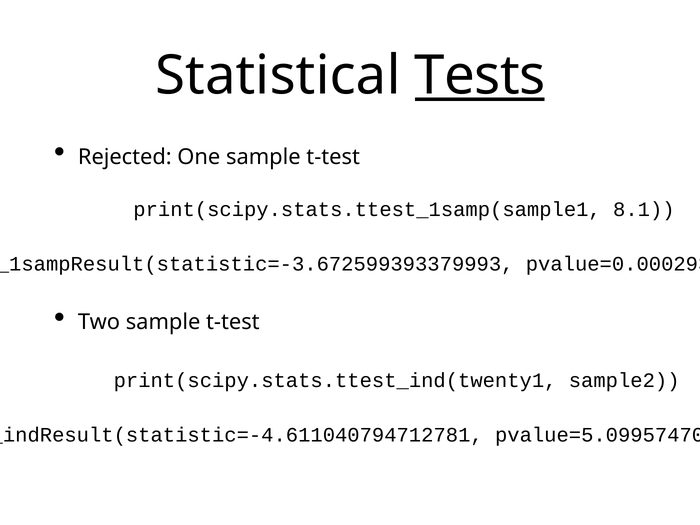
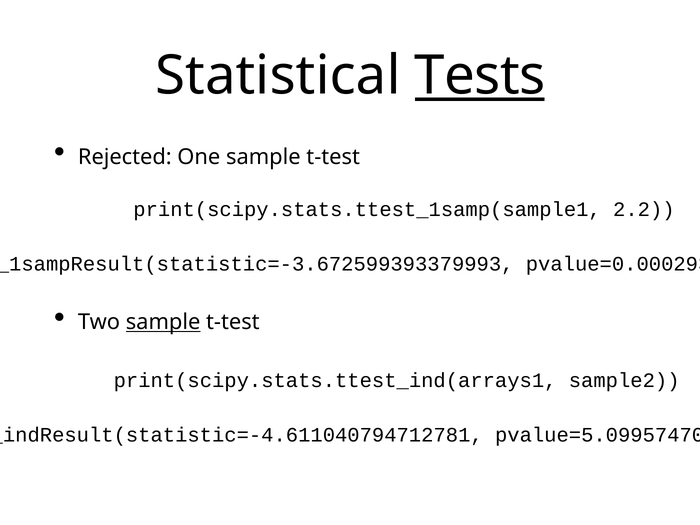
8.1: 8.1 -> 2.2 (644, 209)
sample underline: none -> present (163, 322)
print(scipy.stats.ttest_ind(twenty1: print(scipy.stats.ttest_ind(twenty1 -> print(scipy.stats.ttest_ind(arrays1 (335, 381)
